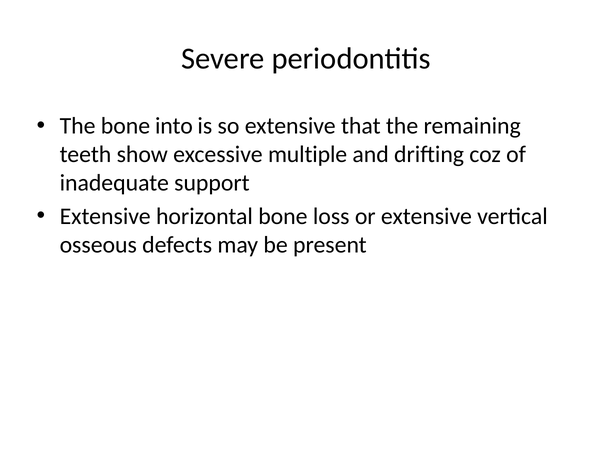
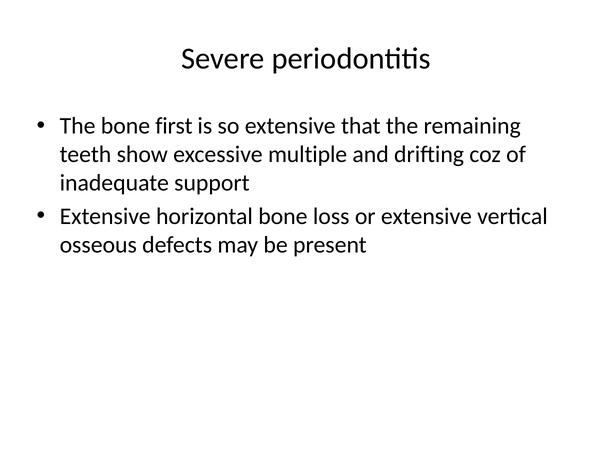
into: into -> first (174, 126)
